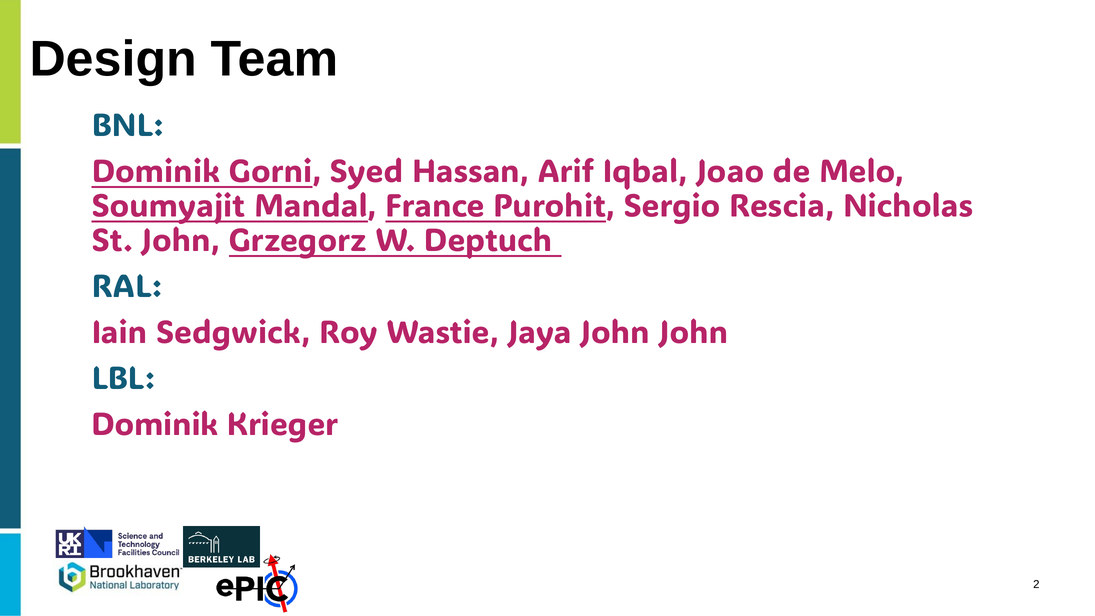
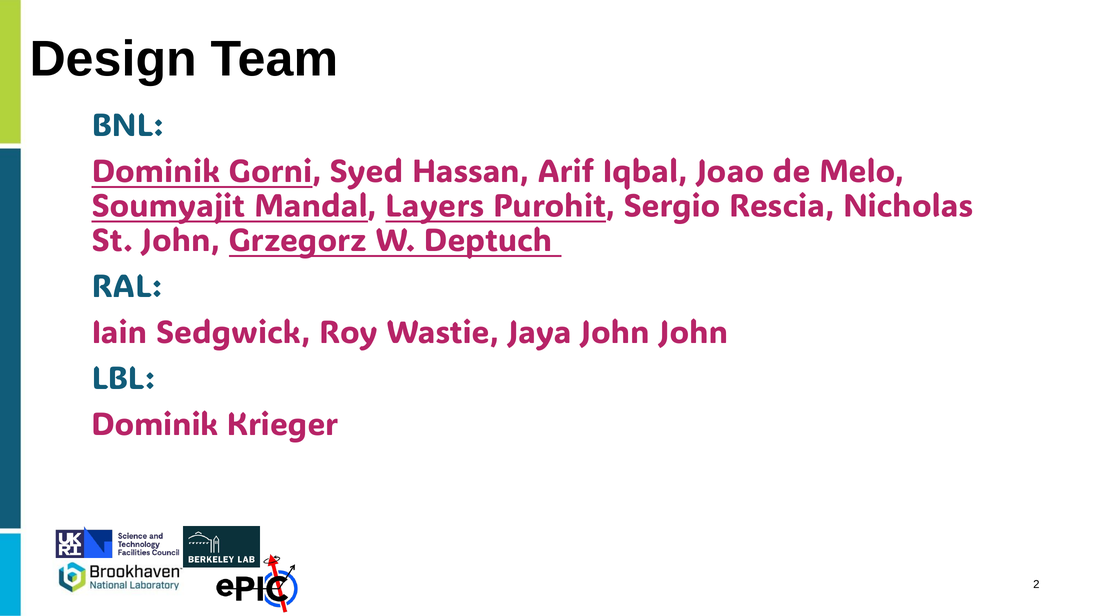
France: France -> Layers (435, 206)
